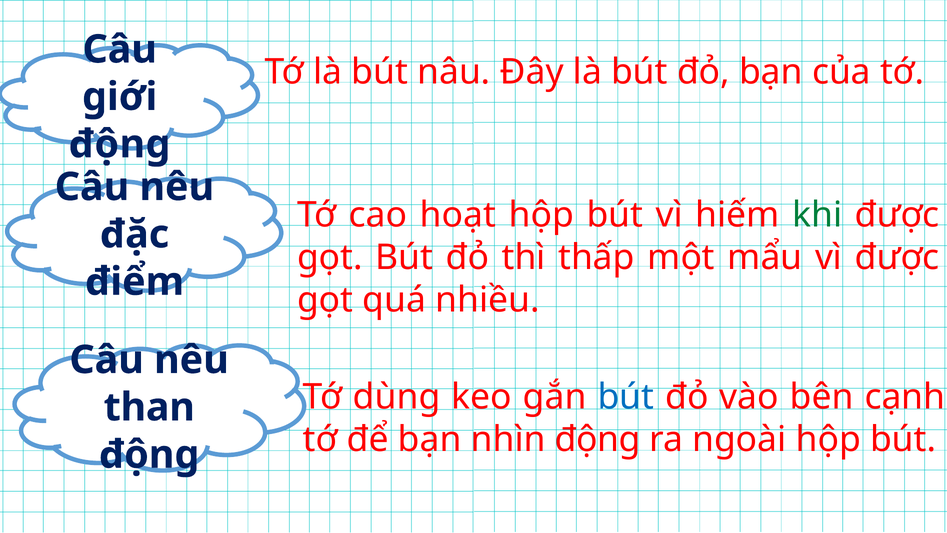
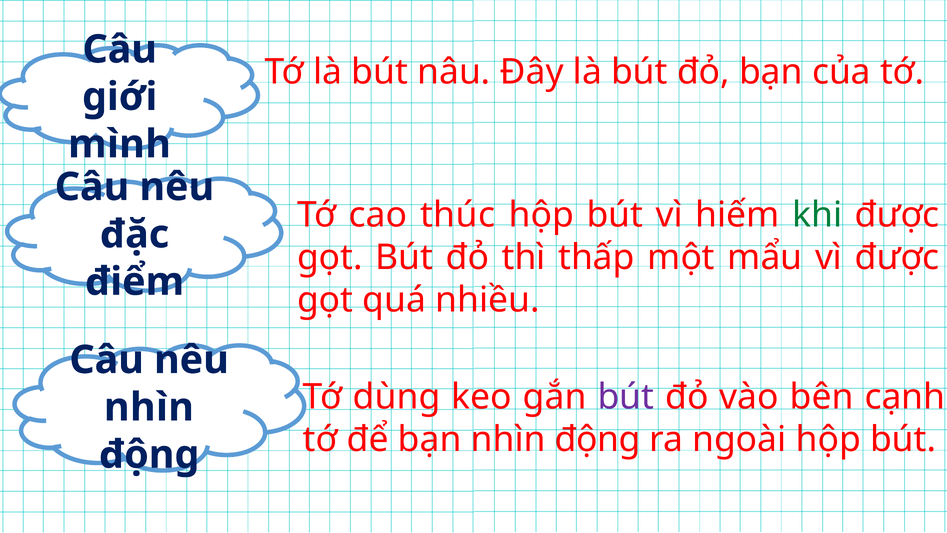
động: động -> mình (120, 144)
hoạt: hoạt -> thúc (458, 215)
bút colour: blue -> purple (626, 397)
than: than -> nhìn (149, 407)
